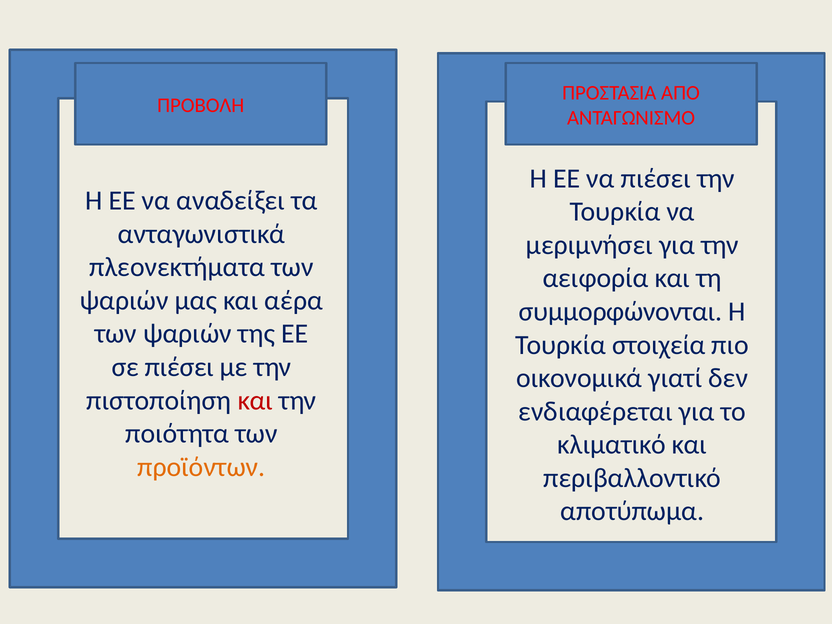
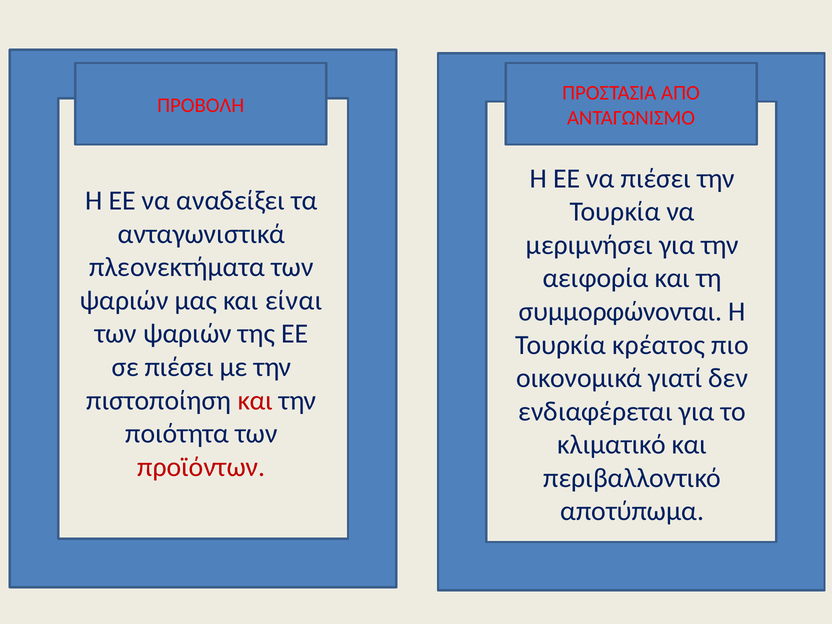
αέρα: αέρα -> είναι (294, 301)
στοιχεία: στοιχεία -> κρέατος (659, 345)
προϊόντων colour: orange -> red (201, 467)
